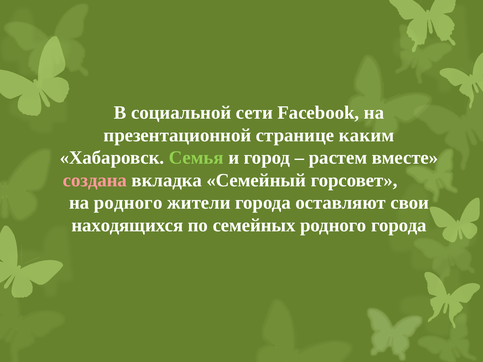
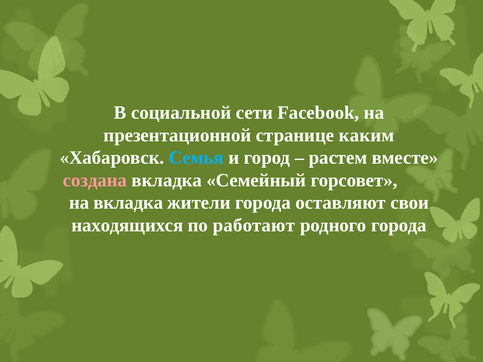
Семья colour: light green -> light blue (196, 158)
на родного: родного -> вкладка (128, 203)
семейных: семейных -> работают (254, 225)
